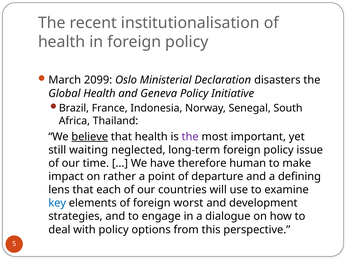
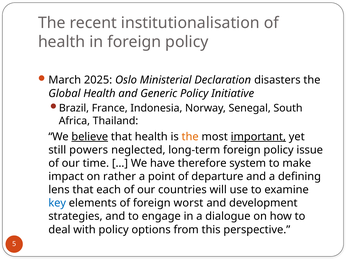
2099: 2099 -> 2025 (98, 80)
Geneva: Geneva -> Generic (159, 93)
the colour: purple -> orange (190, 136)
important underline: none -> present (258, 136)
waiting: waiting -> powers (89, 150)
human: human -> system (248, 163)
